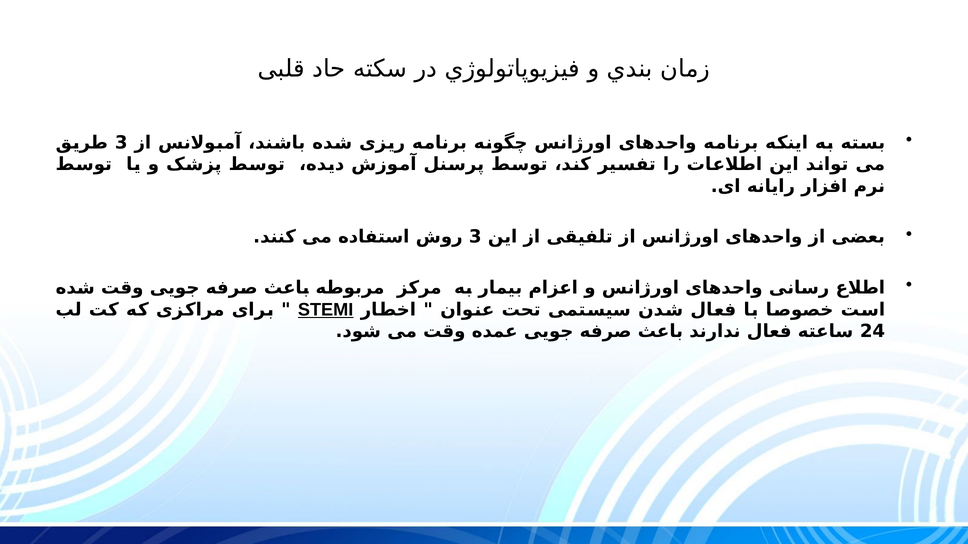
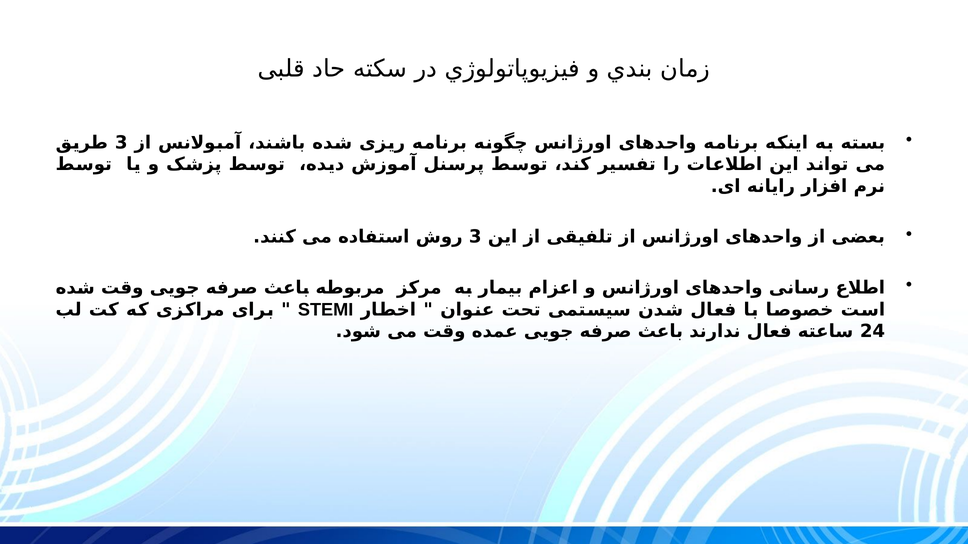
STEMI underline: present -> none (326, 310)
